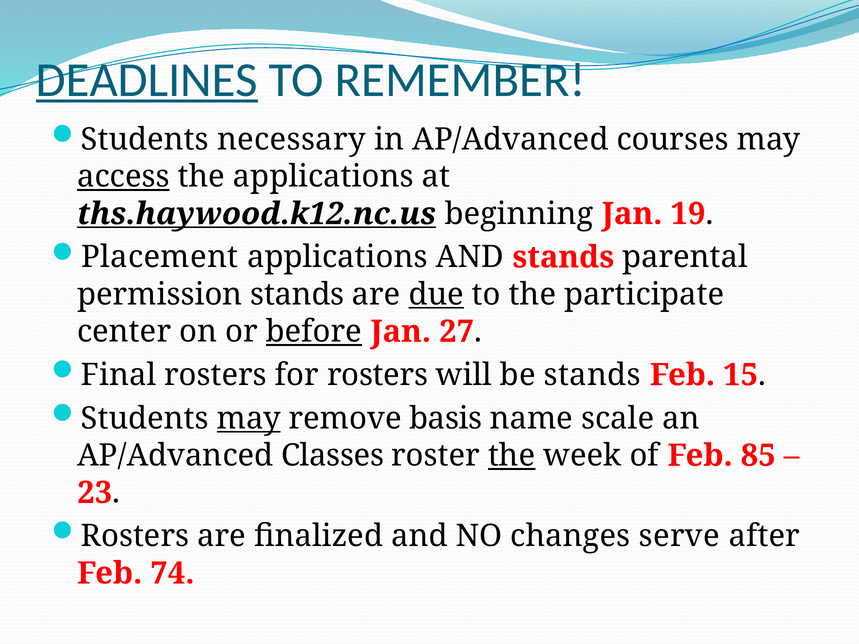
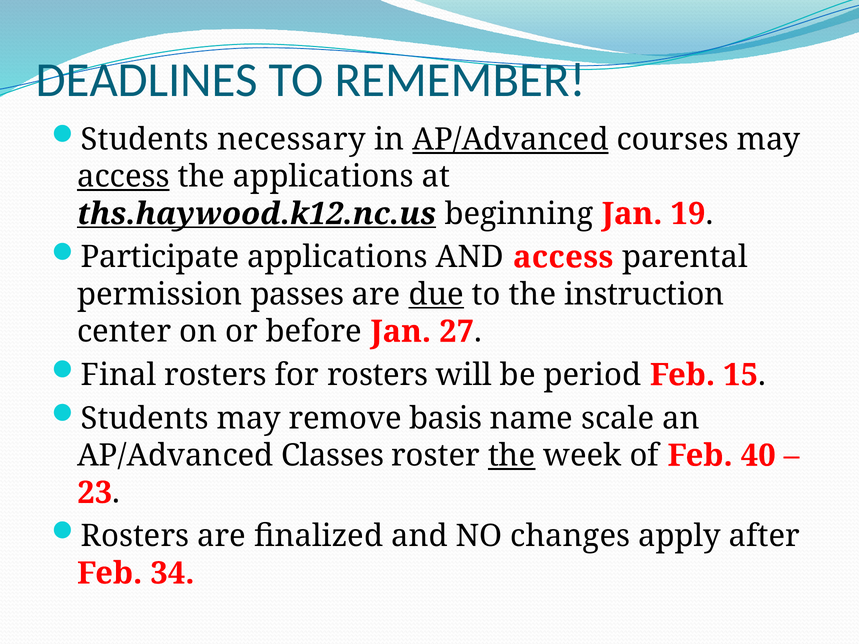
DEADLINES underline: present -> none (147, 80)
AP/Advanced underline: none -> present (510, 140)
Placement: Placement -> Participate (160, 257)
AND stands: stands -> access (563, 257)
permission stands: stands -> passes (297, 295)
participate: participate -> instruction (644, 295)
before underline: present -> none (314, 332)
be stands: stands -> period (592, 375)
may underline: present -> none (249, 419)
85: 85 -> 40 (758, 456)
serve: serve -> apply (680, 536)
74: 74 -> 34 (172, 574)
